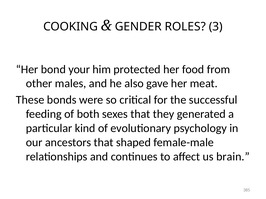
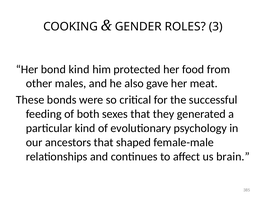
bond your: your -> kind (79, 69)
